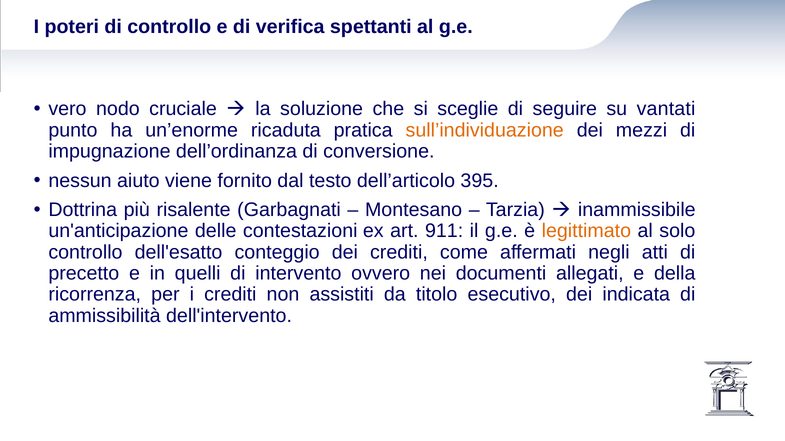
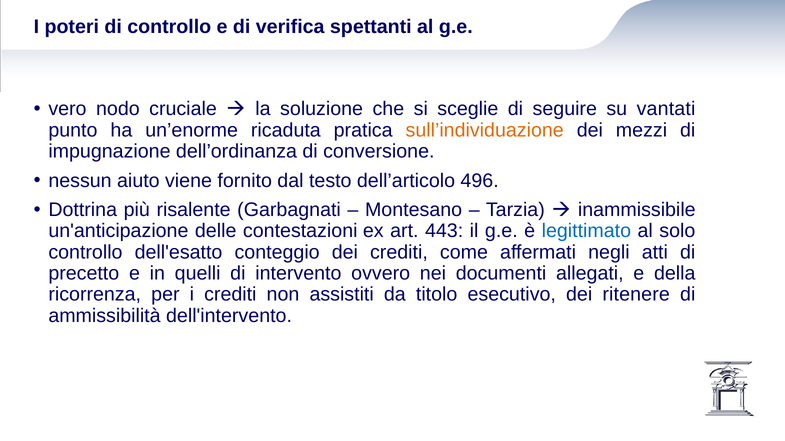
395: 395 -> 496 (480, 181)
911: 911 -> 443 (444, 231)
legittimato colour: orange -> blue (586, 231)
indicata: indicata -> ritenere (636, 295)
